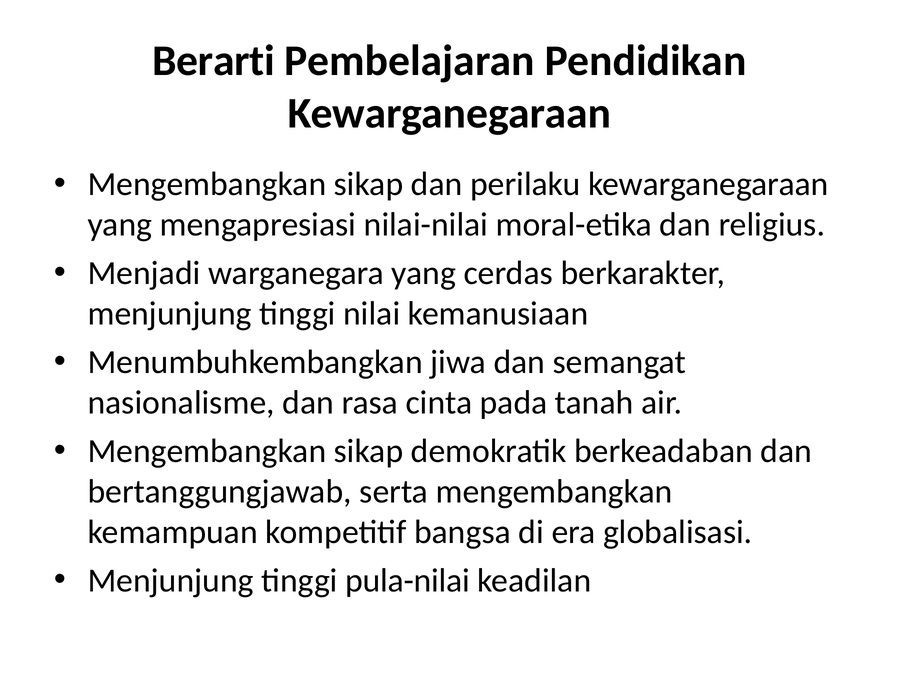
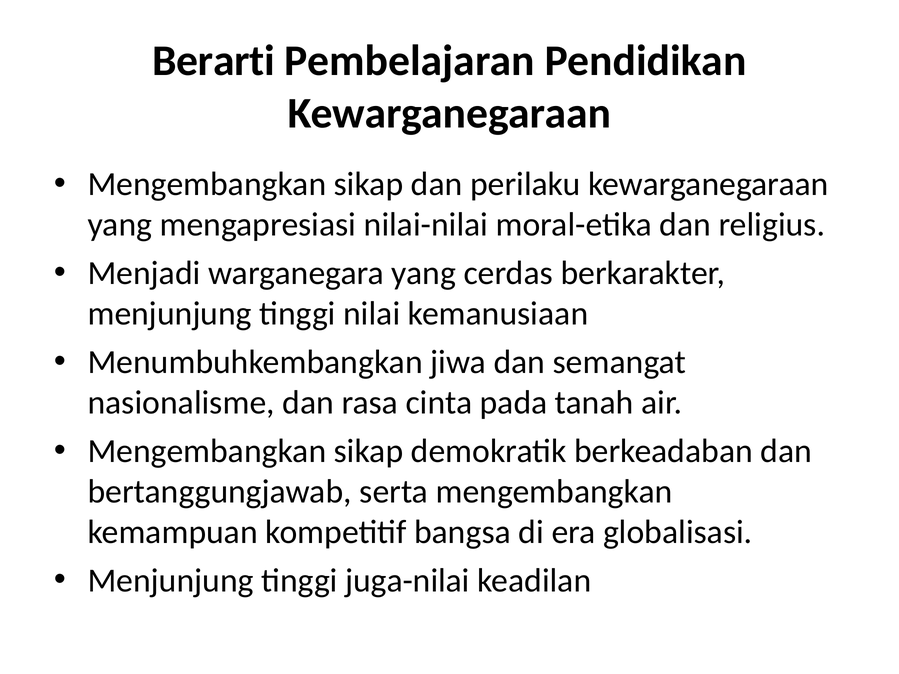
pula-nilai: pula-nilai -> juga-nilai (407, 581)
